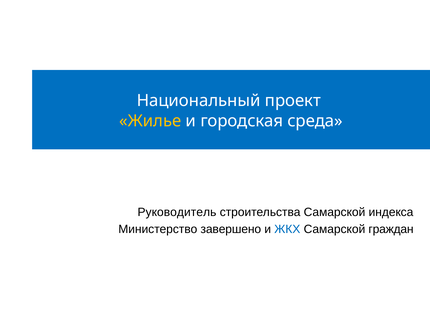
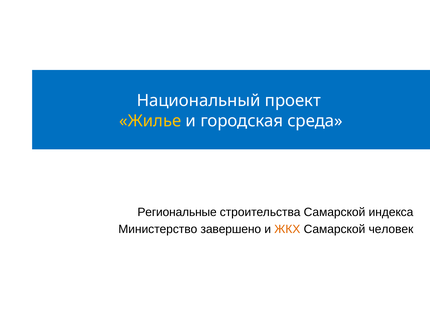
Руководитель: Руководитель -> Региональные (177, 212)
ЖКХ colour: blue -> orange (287, 229)
граждан: граждан -> человек (391, 229)
